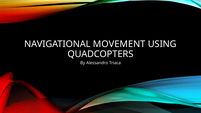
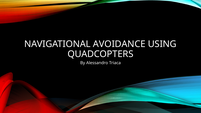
MOVEMENT: MOVEMENT -> AVOIDANCE (119, 44)
